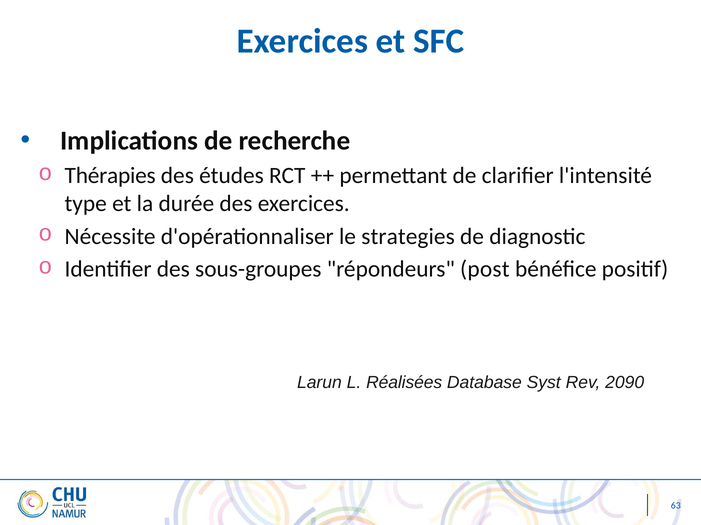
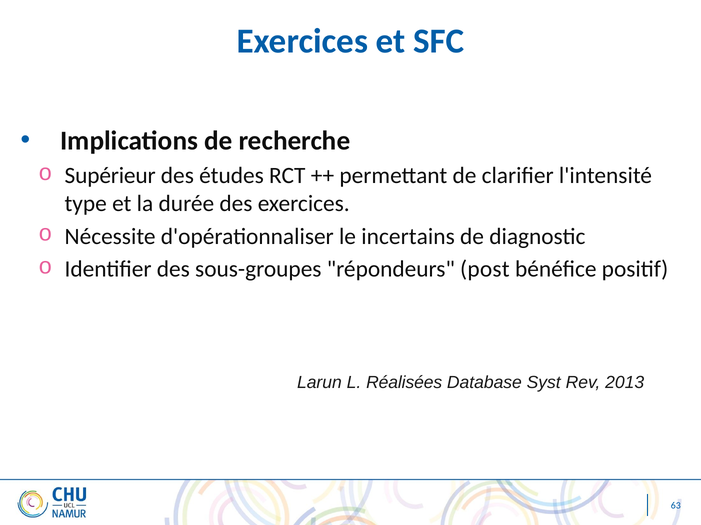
Thérapies: Thérapies -> Supérieur (110, 176)
strategies: strategies -> incertains (408, 237)
2090: 2090 -> 2013 (625, 383)
